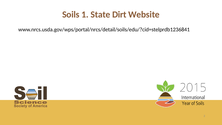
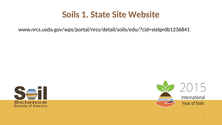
Dirt: Dirt -> Site (119, 15)
